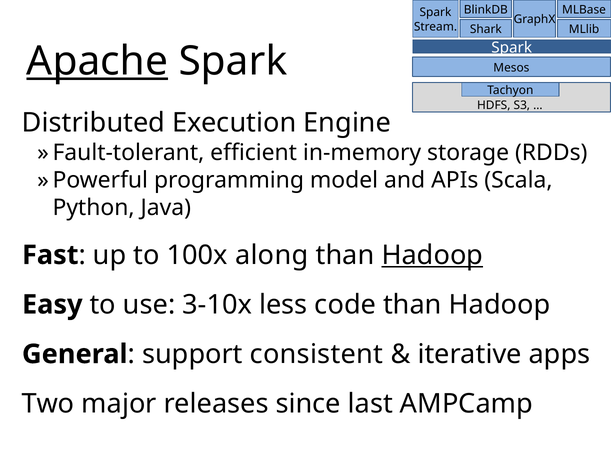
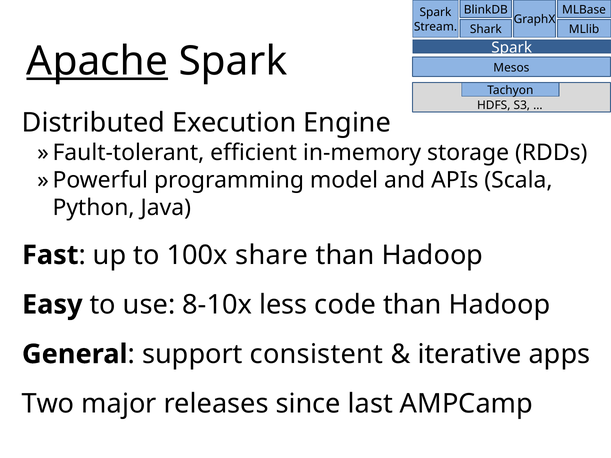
along: along -> share (272, 255)
Hadoop underline: present -> none (432, 255)
3-10x: 3-10x -> 8-10x (217, 305)
